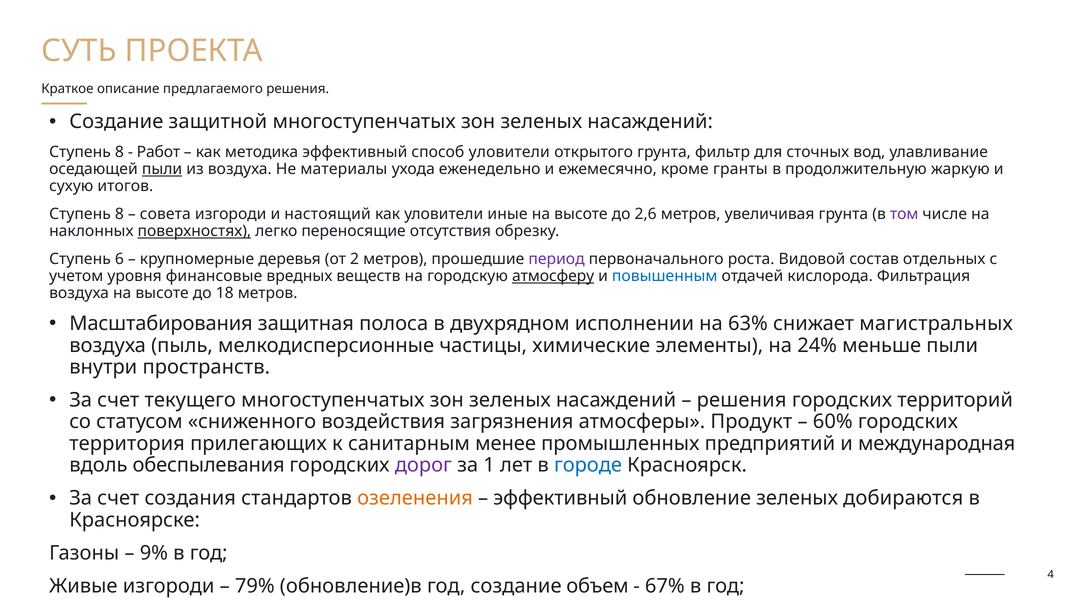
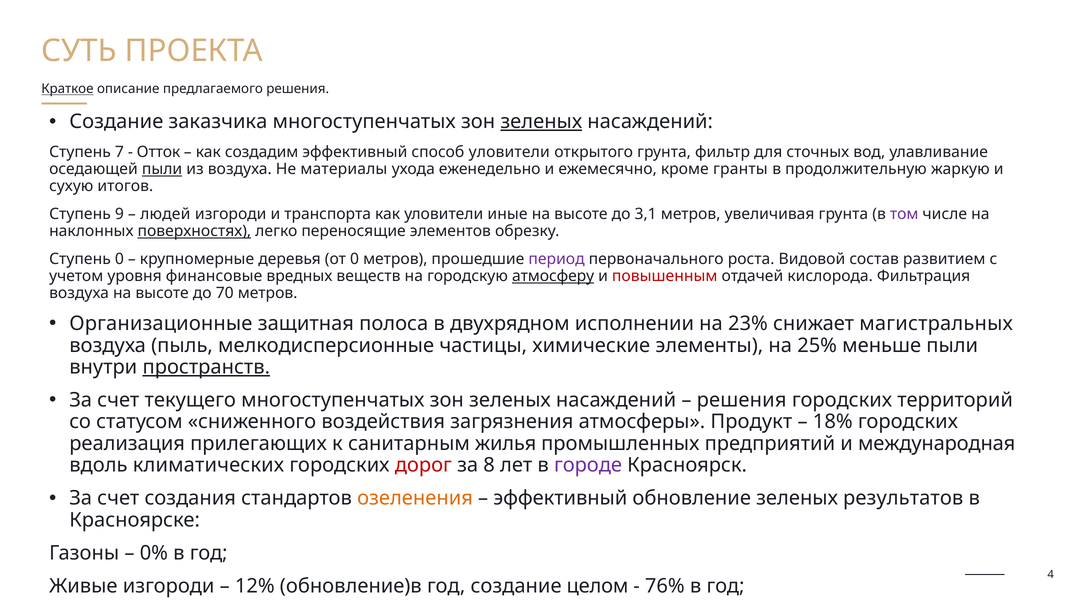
Краткое underline: none -> present (67, 89)
защитной: защитной -> заказчика (218, 122)
зеленых underline: none -> present (541, 122)
8: 8 -> 7 (119, 152)
Работ: Работ -> Отток (158, 152)
методика: методика -> создадим (262, 152)
8: 8 -> 9 (119, 214)
совета: совета -> людей (165, 214)
настоящий: настоящий -> транспорта (328, 214)
2,6: 2,6 -> 3,1 (646, 214)
отсутствия: отсутствия -> элементов (450, 231)
Ступень 6: 6 -> 0 (119, 259)
от 2: 2 -> 0 (354, 259)
отдельных: отдельных -> развитием (944, 259)
повышенным colour: blue -> red (665, 276)
18: 18 -> 70 (225, 293)
Масштабирования: Масштабирования -> Организационные (161, 324)
63%: 63% -> 23% (748, 324)
24%: 24% -> 25% (817, 345)
пространств underline: none -> present (206, 367)
60%: 60% -> 18% (833, 422)
территория: территория -> реализация (127, 444)
менее: менее -> жилья (506, 444)
обеспылевания: обеспылевания -> климатических (208, 465)
дорог colour: purple -> red (423, 465)
1: 1 -> 8 (489, 465)
городе colour: blue -> purple (588, 465)
добираются: добираются -> результатов (903, 498)
9%: 9% -> 0% (154, 553)
79%: 79% -> 12% (255, 586)
объем: объем -> целом (597, 586)
67%: 67% -> 76% (665, 586)
